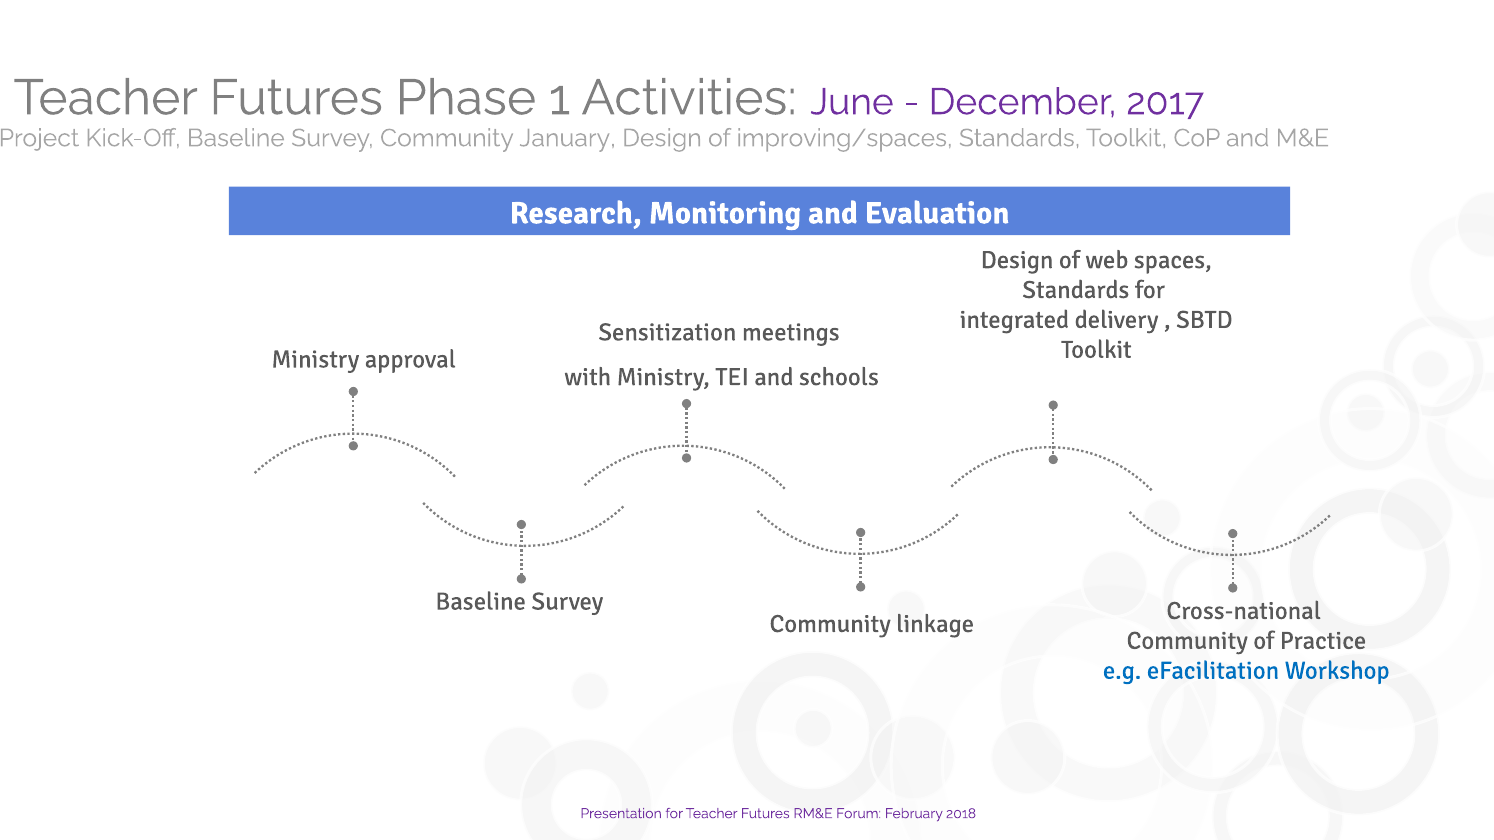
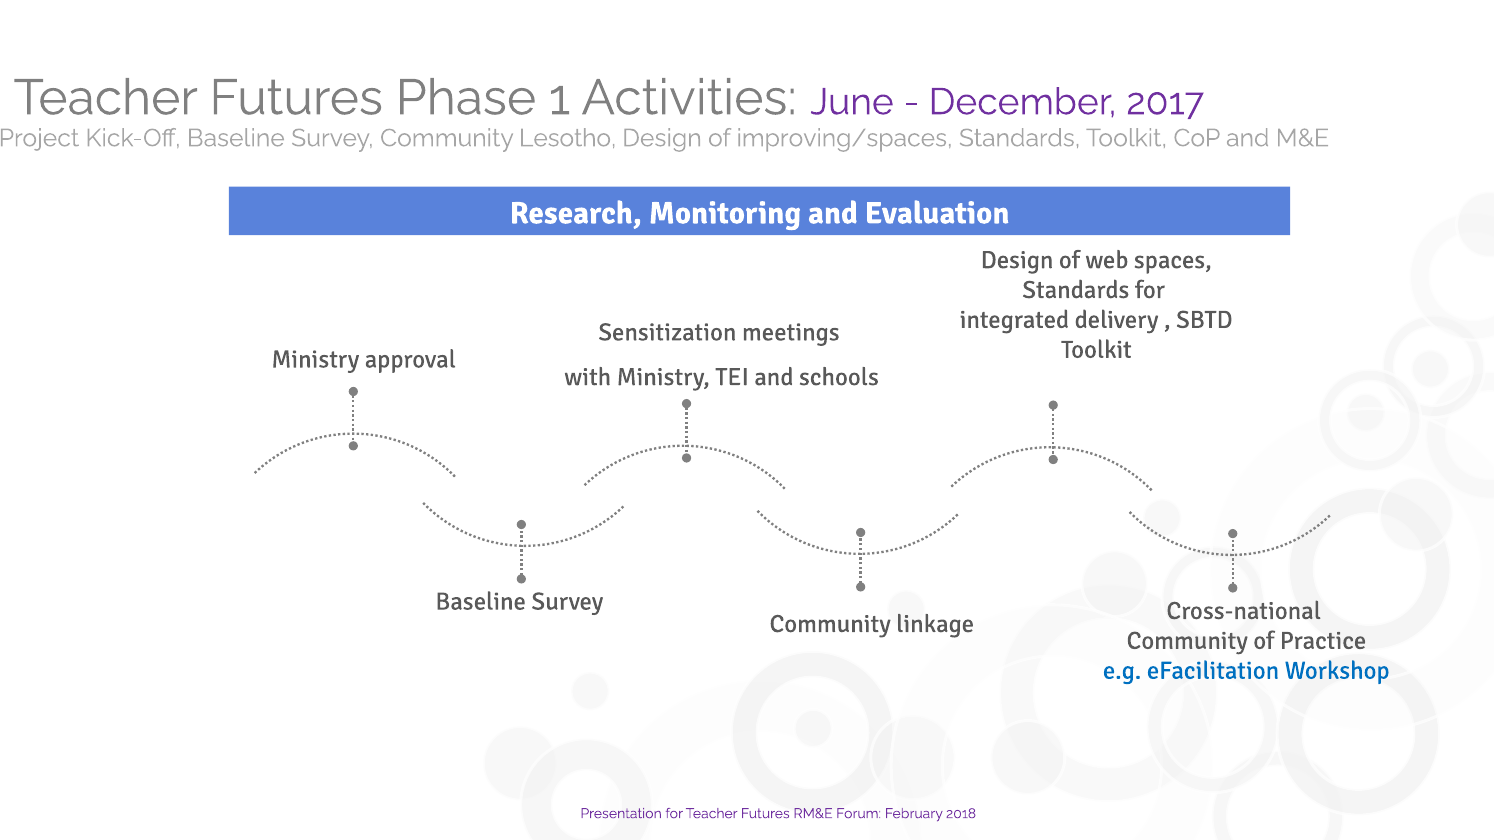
January: January -> Lesotho (568, 138)
